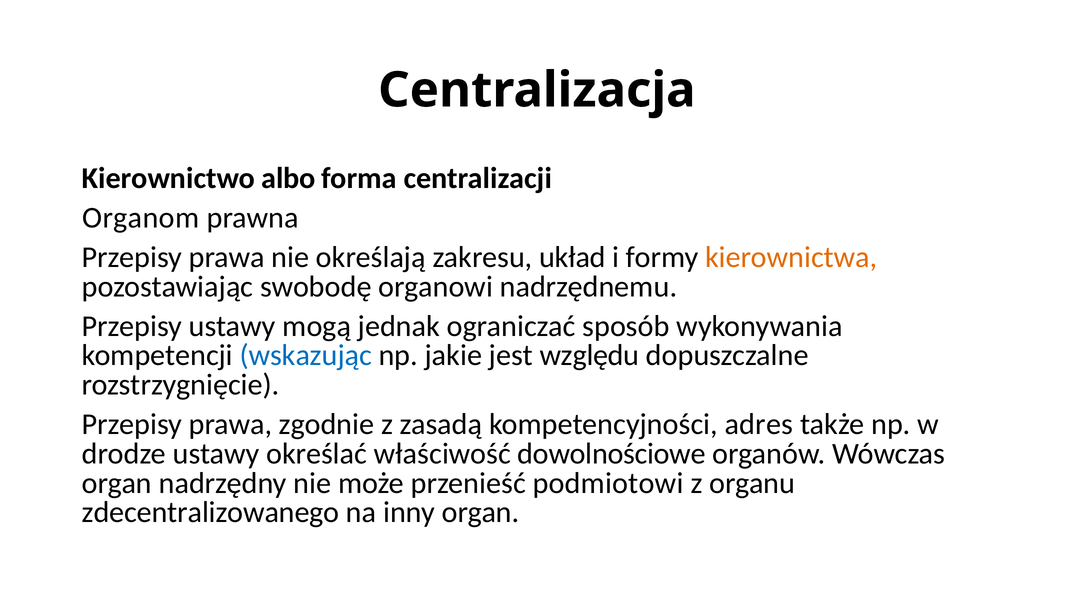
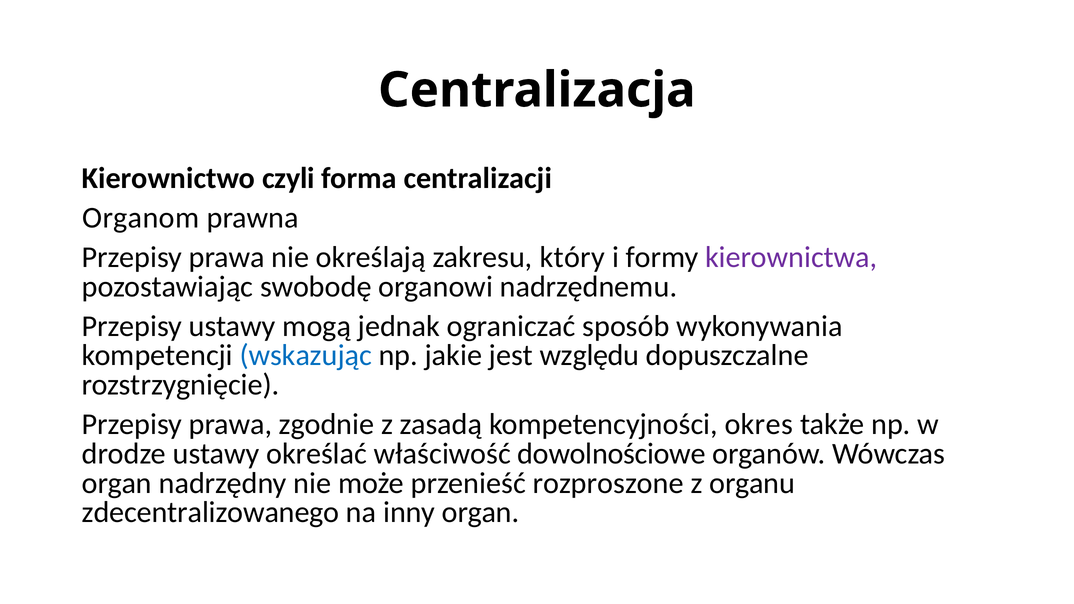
albo: albo -> czyli (288, 178)
układ: układ -> który (572, 257)
kierownictwa colour: orange -> purple (791, 257)
adres: adres -> okres (759, 424)
podmiotowi: podmiotowi -> rozproszone (608, 483)
